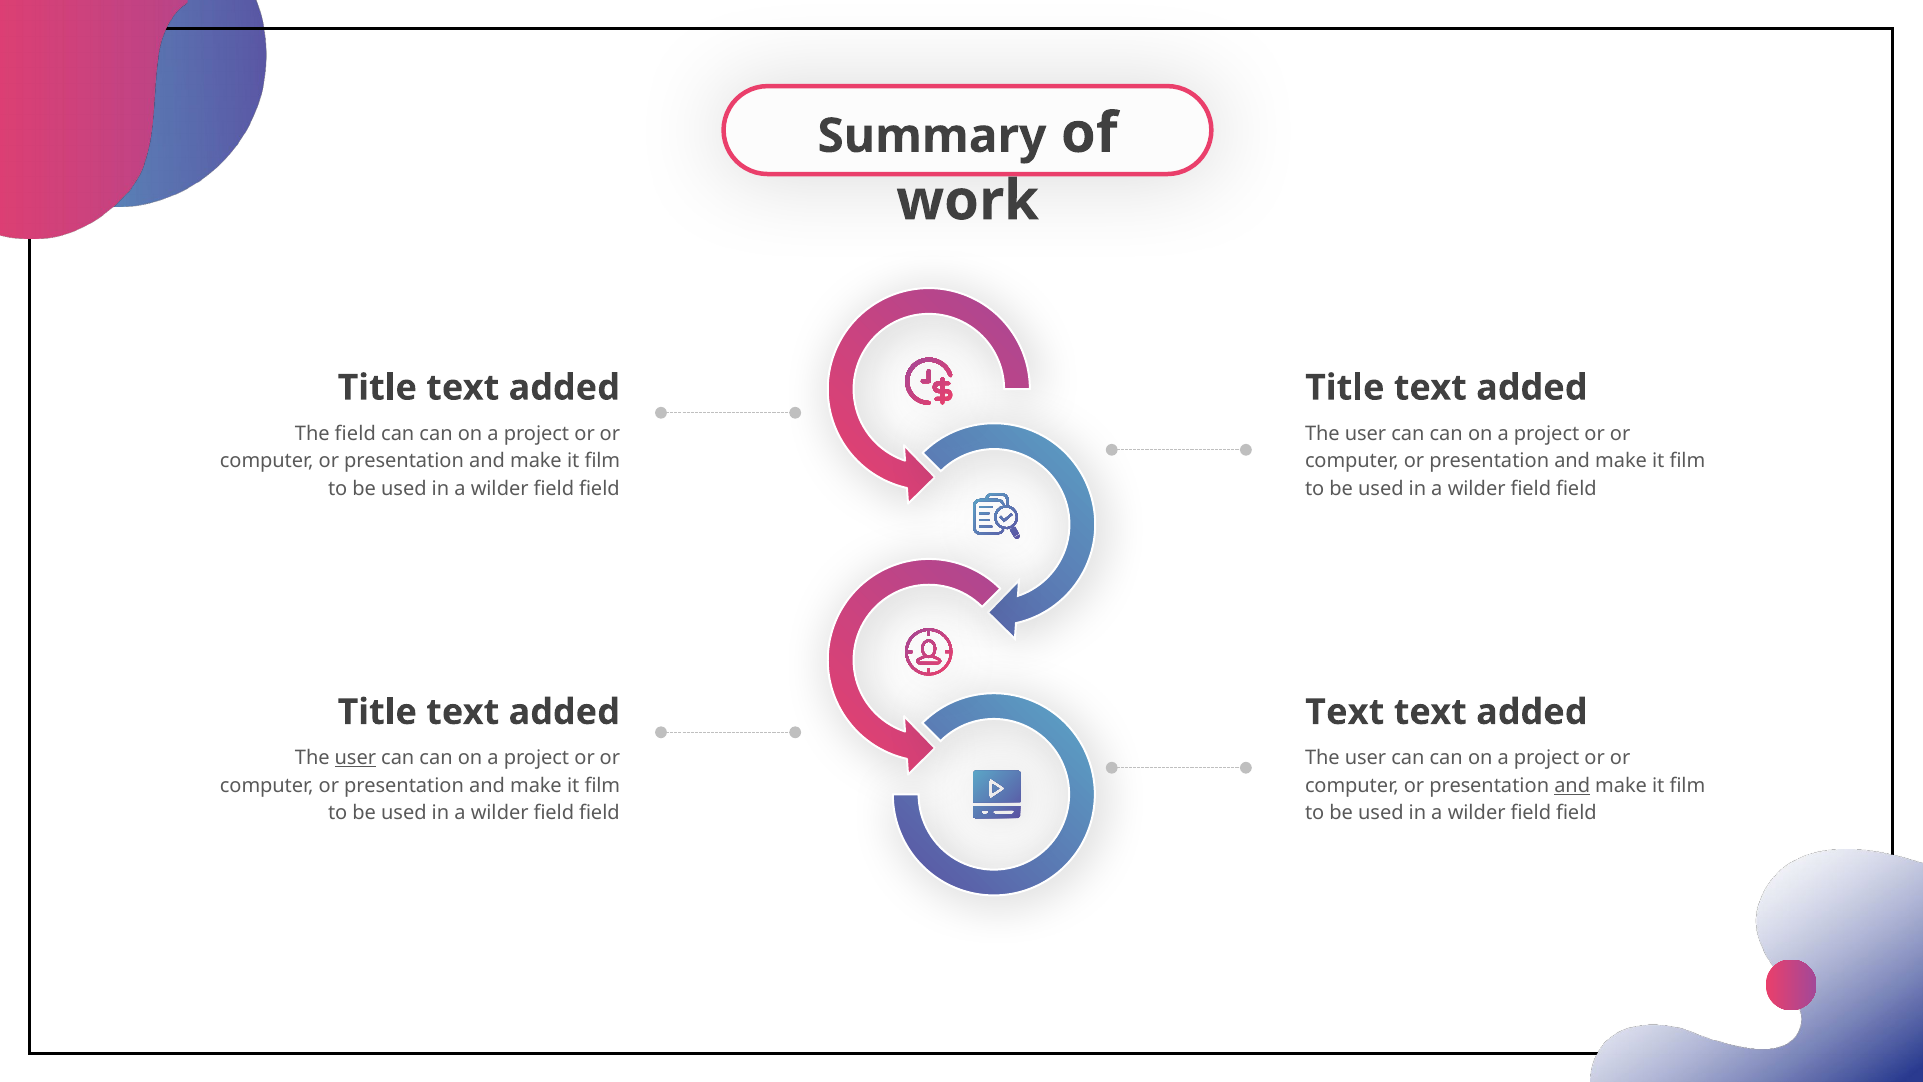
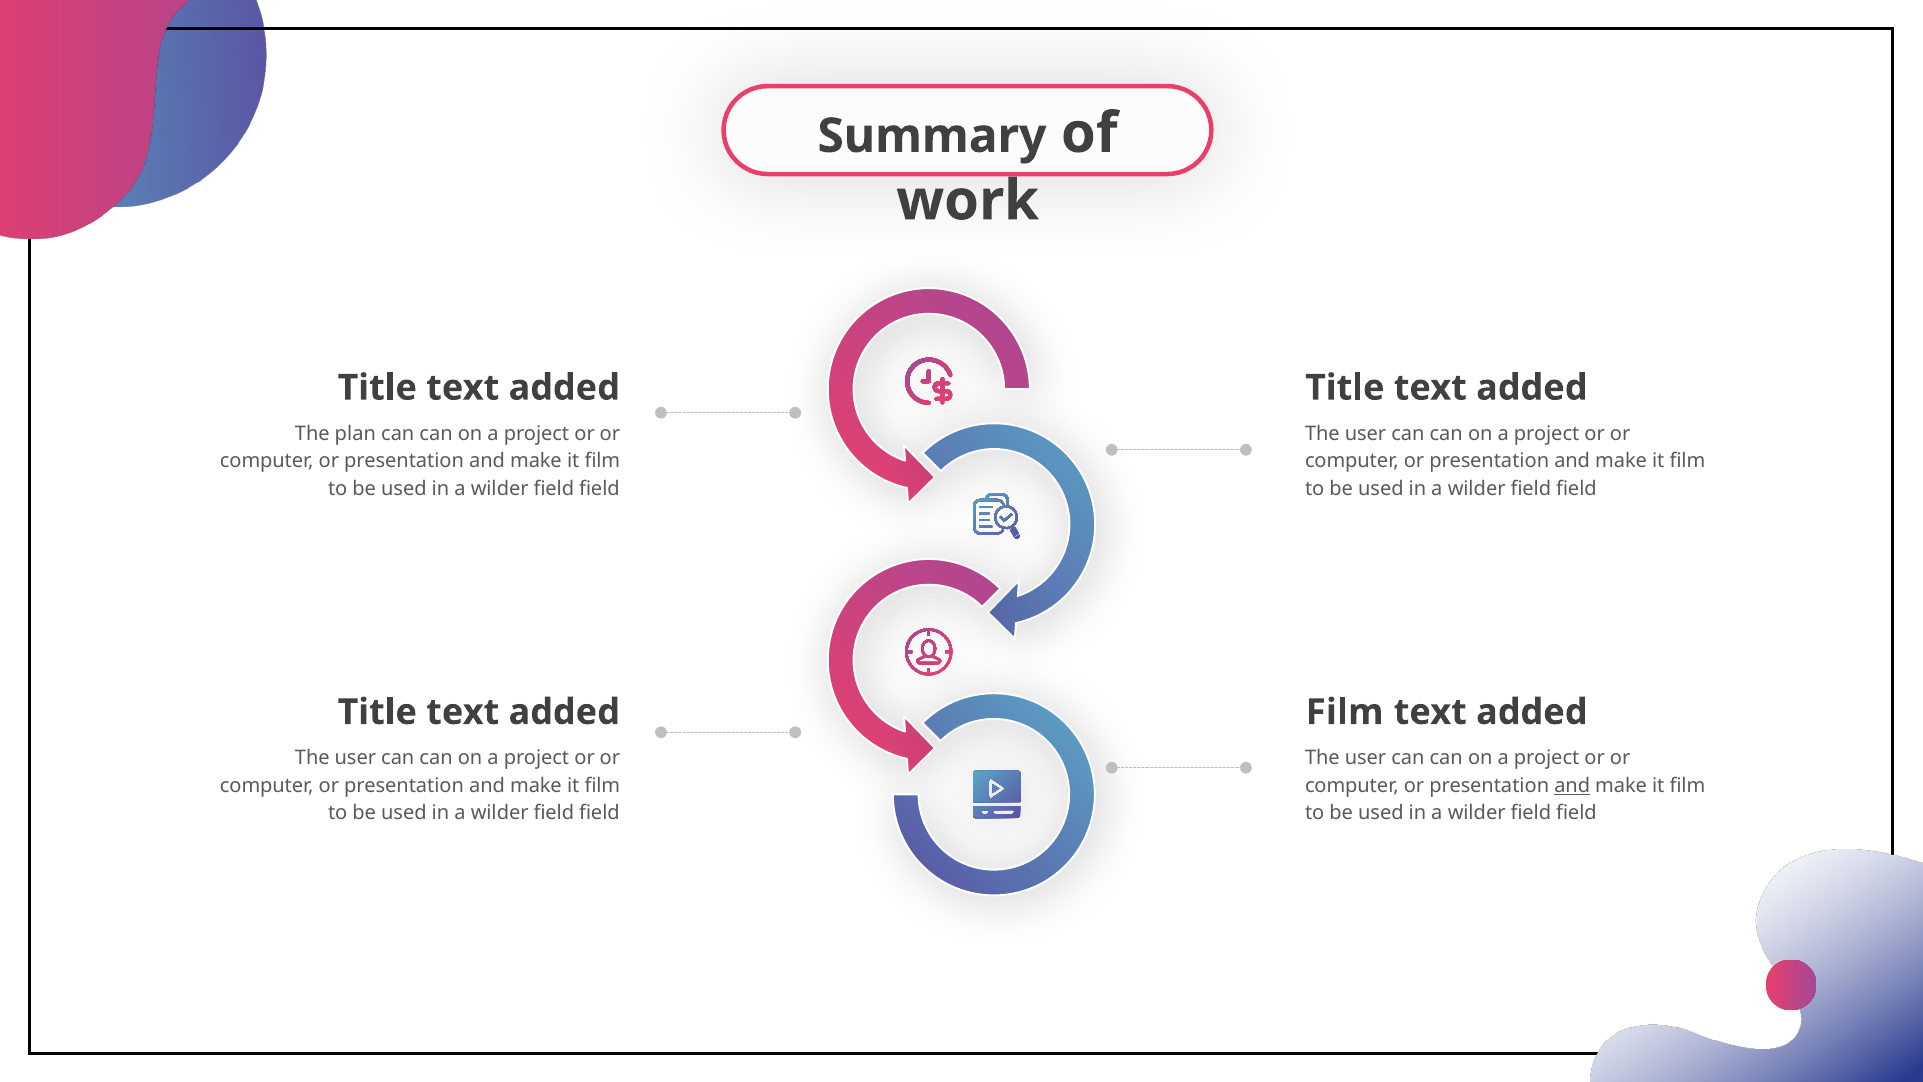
The field: field -> plan (355, 434)
Text: Text -> Film (1345, 712)
user underline: present -> none (355, 758)
